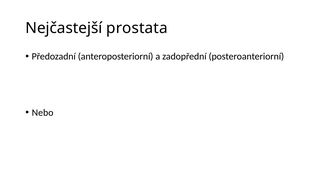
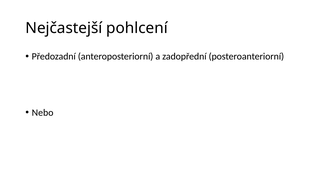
prostata: prostata -> pohlcení (137, 28)
